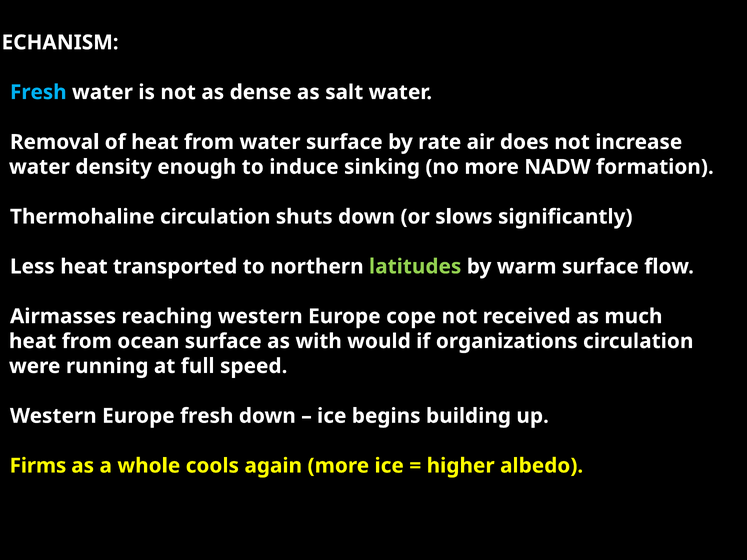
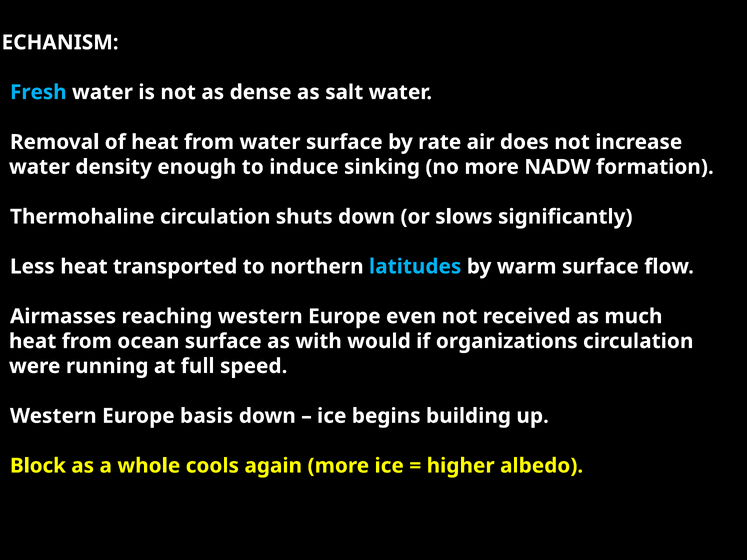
latitudes colour: light green -> light blue (415, 267)
cope: cope -> even (411, 317)
Europe fresh: fresh -> basis (207, 416)
Firms: Firms -> Block (38, 466)
